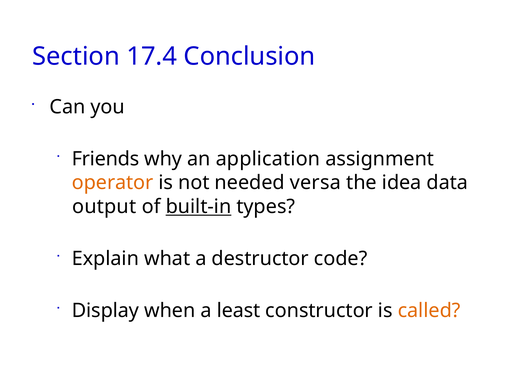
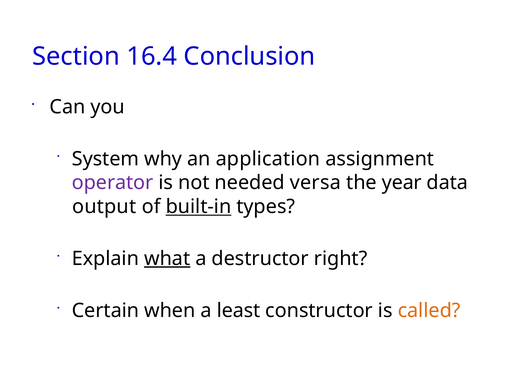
17.4: 17.4 -> 16.4 (152, 56)
Friends: Friends -> System (105, 159)
operator colour: orange -> purple (113, 182)
idea: idea -> year (402, 182)
what underline: none -> present (167, 258)
code: code -> right (341, 258)
Display: Display -> Certain (105, 310)
